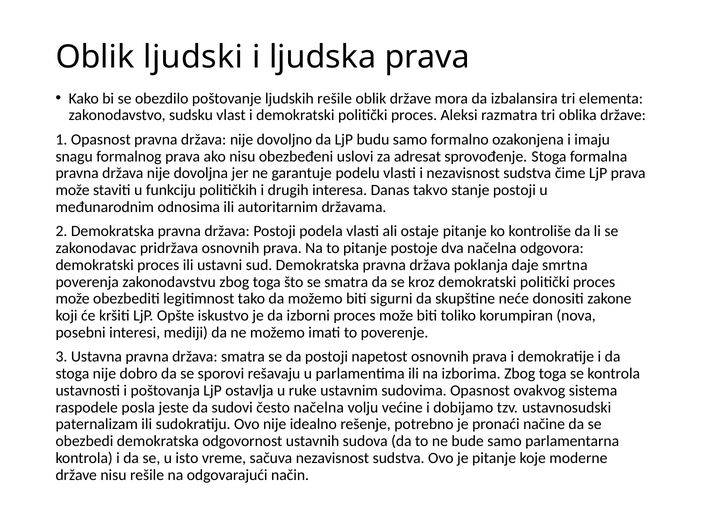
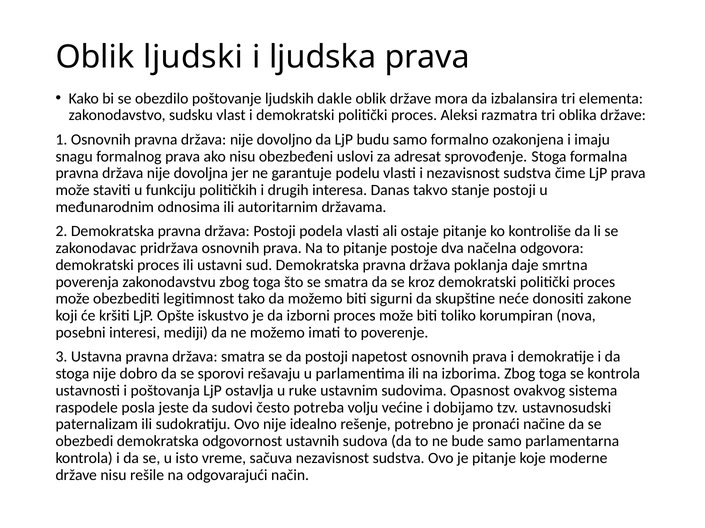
ljudskih rešile: rešile -> dakle (335, 99)
1 Opasnost: Opasnost -> Osnovnih (101, 140)
često načelna: načelna -> potreba (319, 408)
